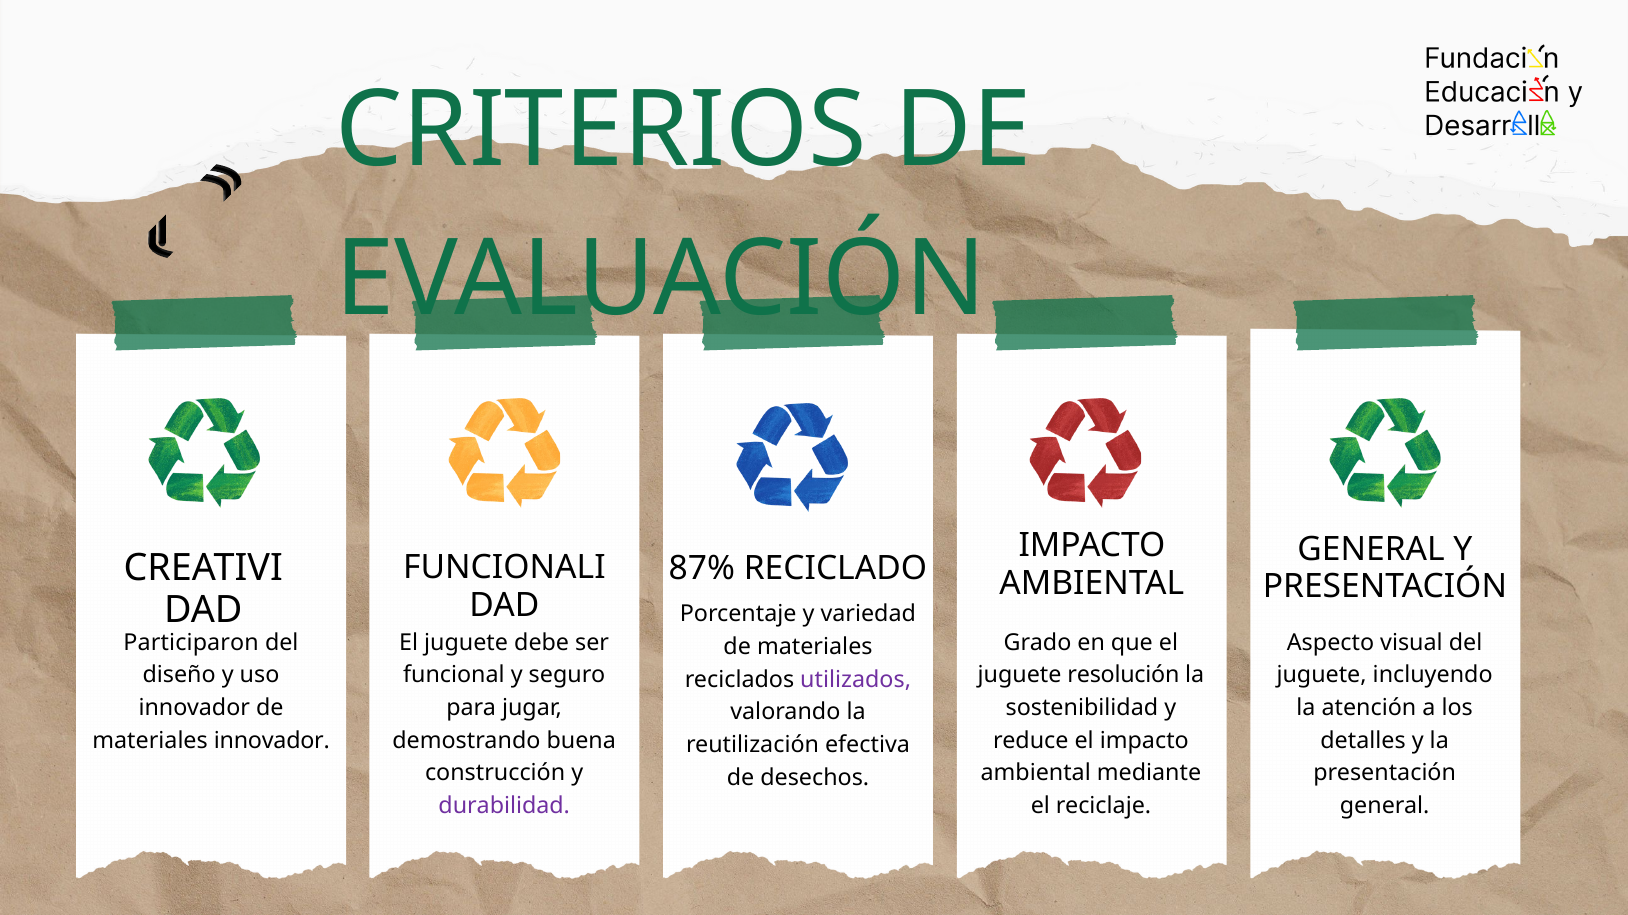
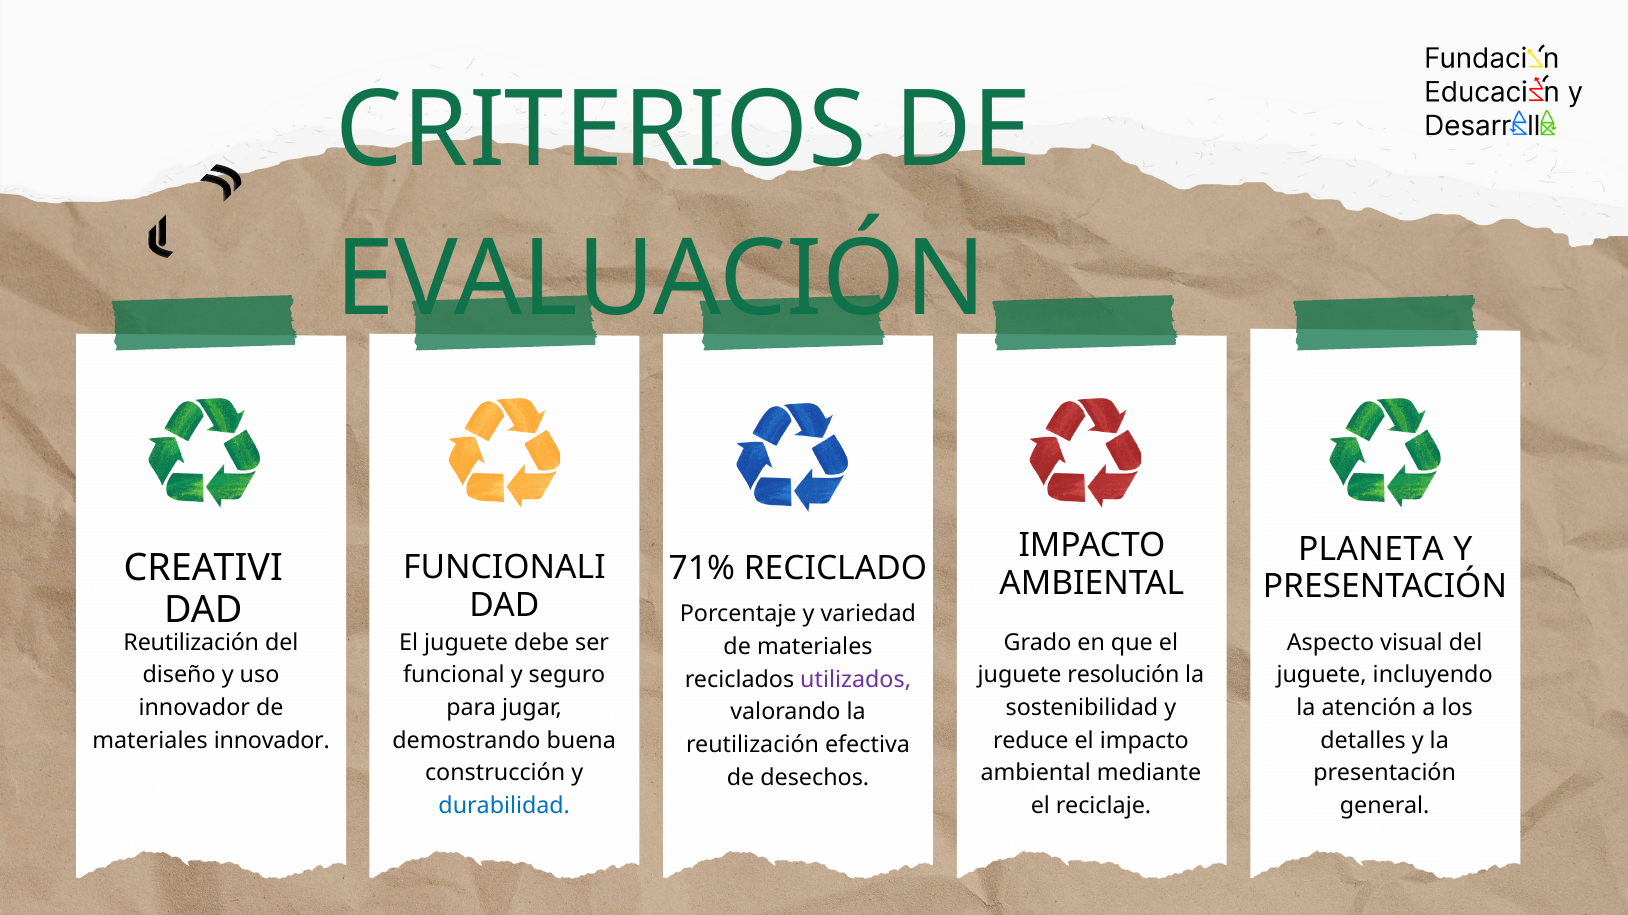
GENERAL: GENERAL -> PLANETA (1371, 550)
87%: 87% -> 71% (702, 568)
Participaron: Participaron -> Reutilización (191, 643)
durabilidad colour: purple -> blue (504, 807)
